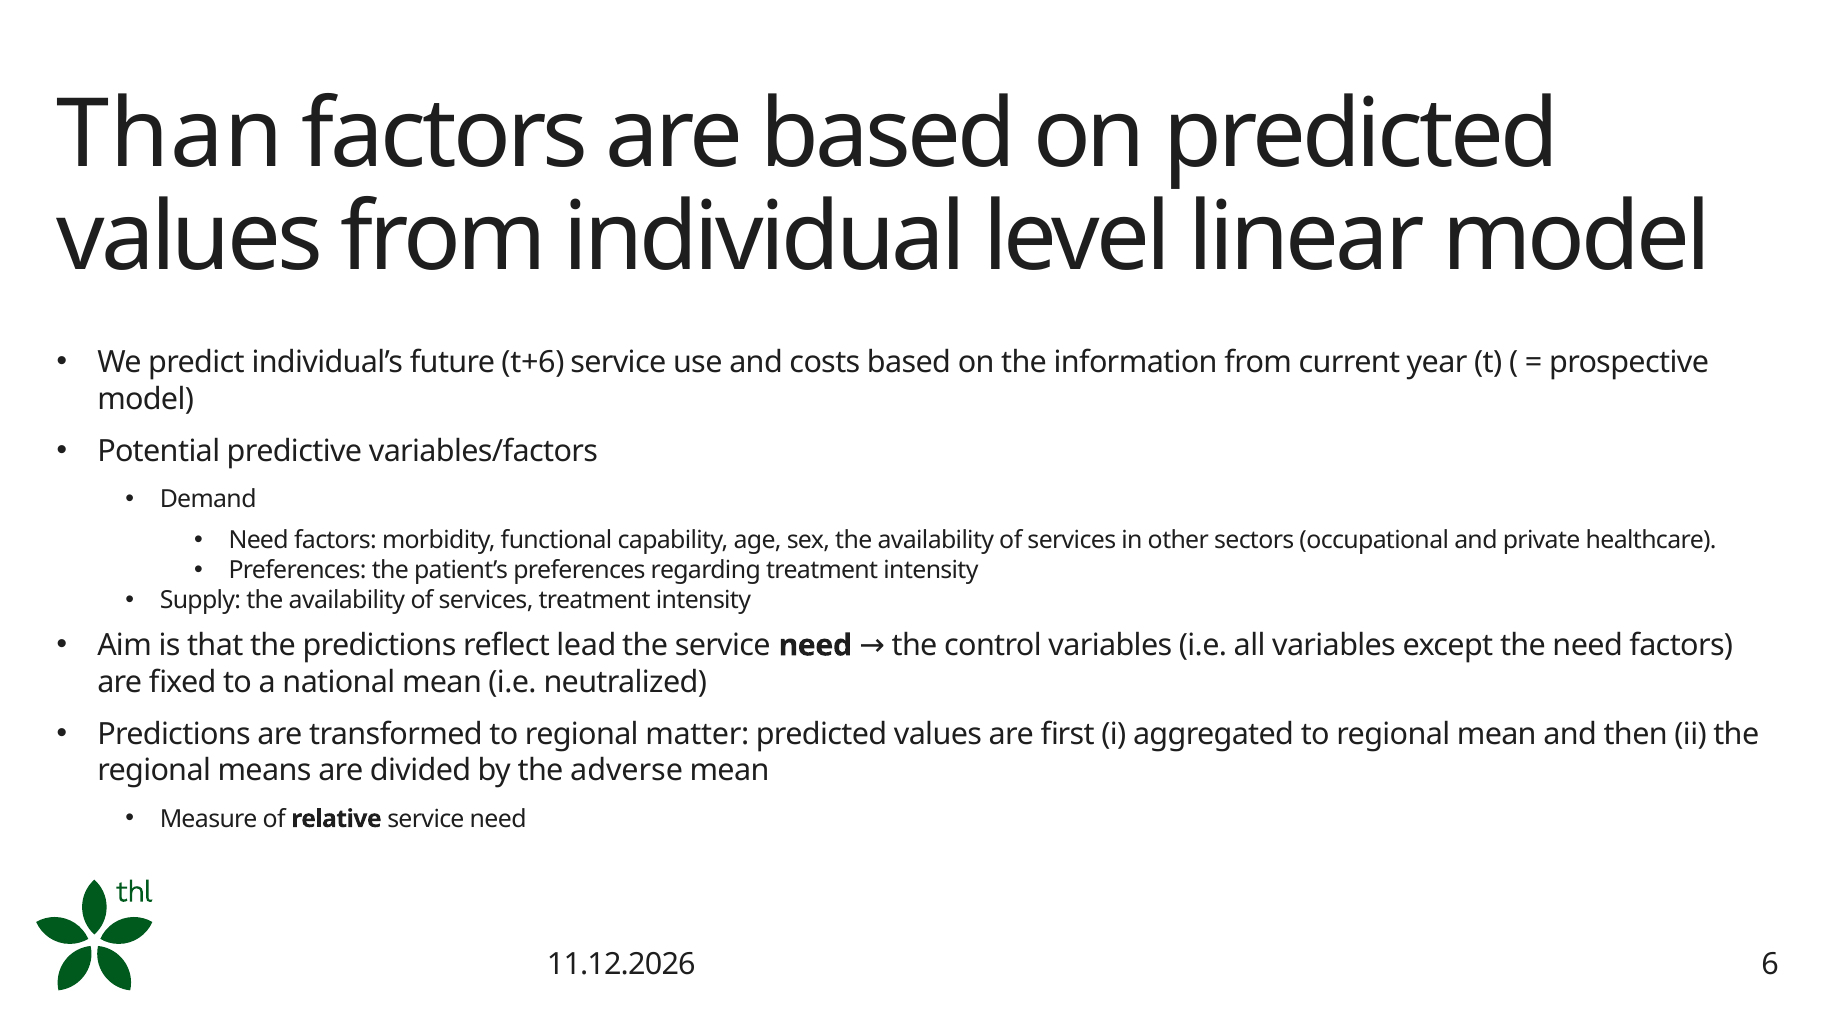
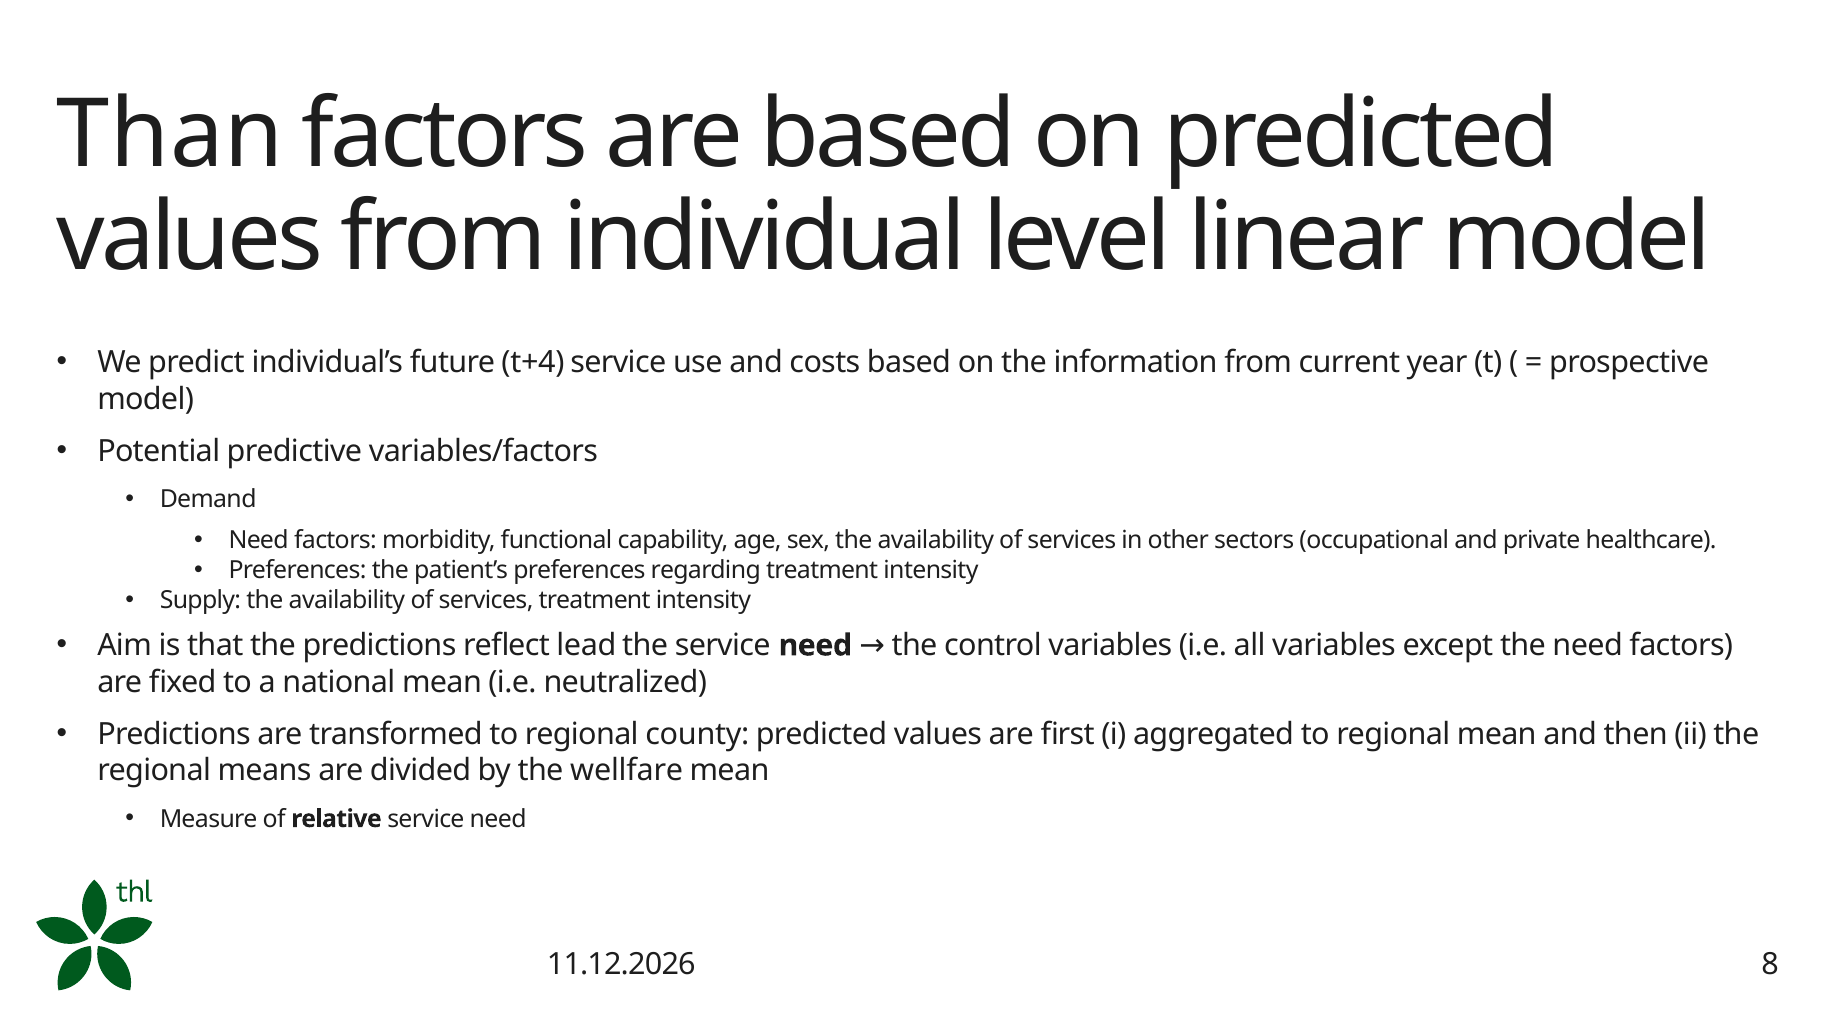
t+6: t+6 -> t+4 (533, 362)
matter: matter -> county (697, 734)
adverse: adverse -> wellfare (627, 770)
6: 6 -> 8 (1770, 964)
